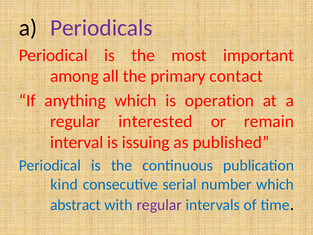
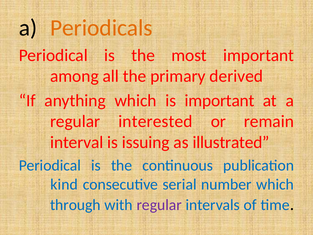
Periodicals colour: purple -> orange (101, 28)
contact: contact -> derived (236, 76)
is operation: operation -> important (220, 100)
published: published -> illustrated (231, 142)
abstract: abstract -> through (75, 205)
